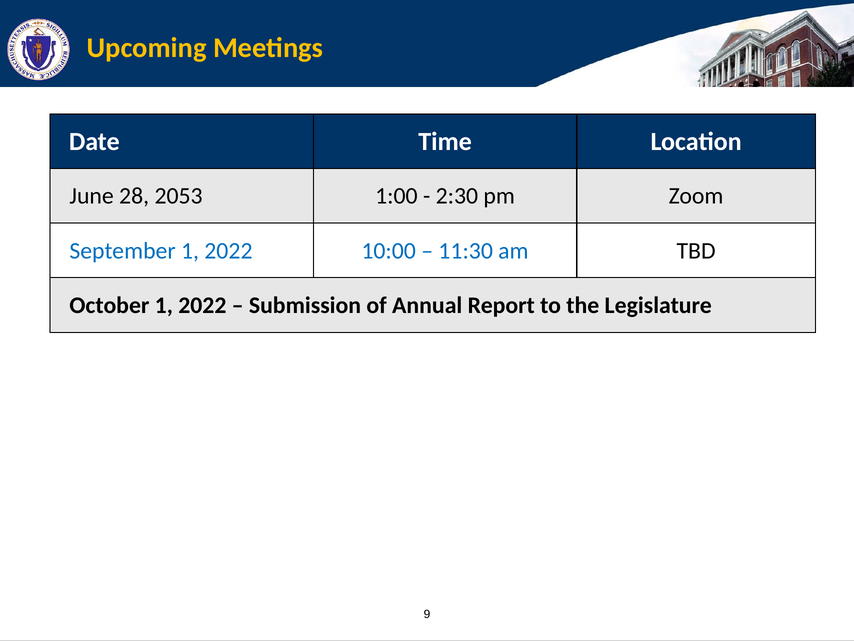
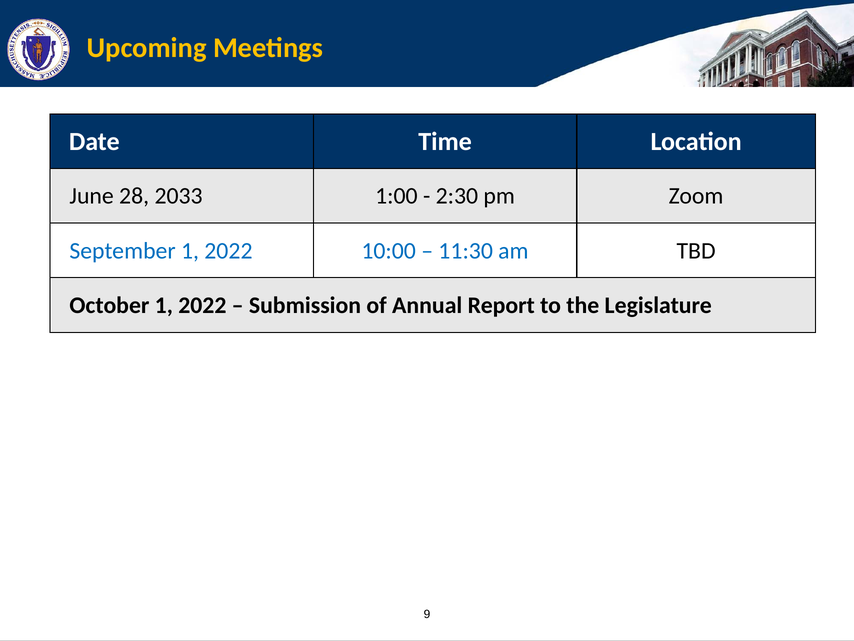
2053: 2053 -> 2033 (179, 196)
